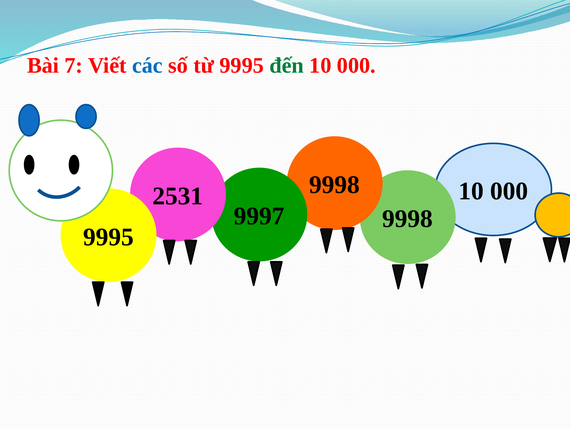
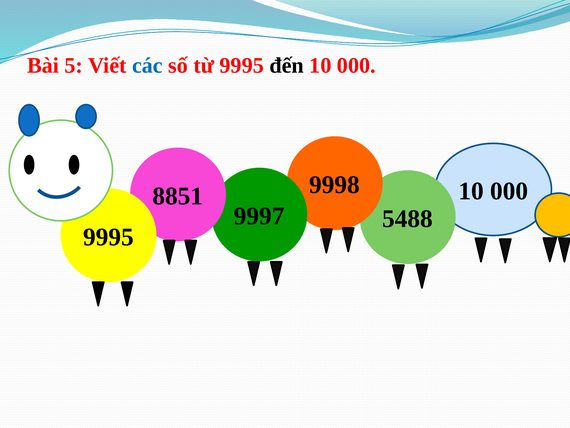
7: 7 -> 5 (74, 65)
đến colour: green -> black (287, 65)
2531: 2531 -> 8851 (178, 196)
9998: 9998 -> 5488 (408, 219)
